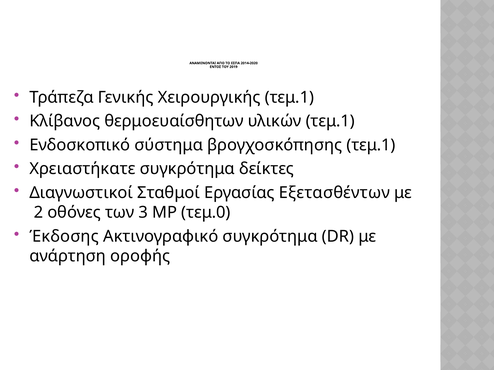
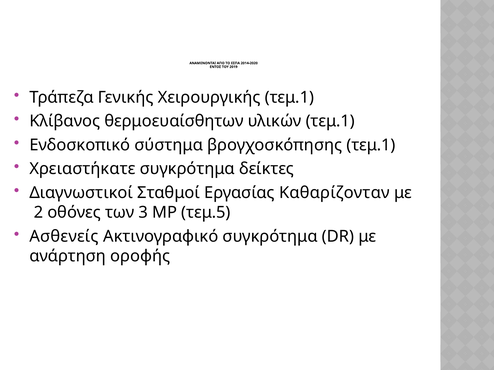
Εξετασθέντων: Εξετασθέντων -> Καθαρίζονταν (334, 193)
τεμ.0: τεμ.0 -> τεμ.5 (206, 213)
Έκδοσης: Έκδοσης -> Ασθενείς (64, 237)
